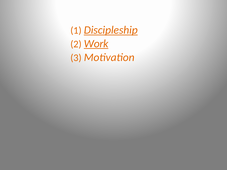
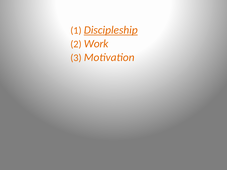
Work underline: present -> none (96, 44)
